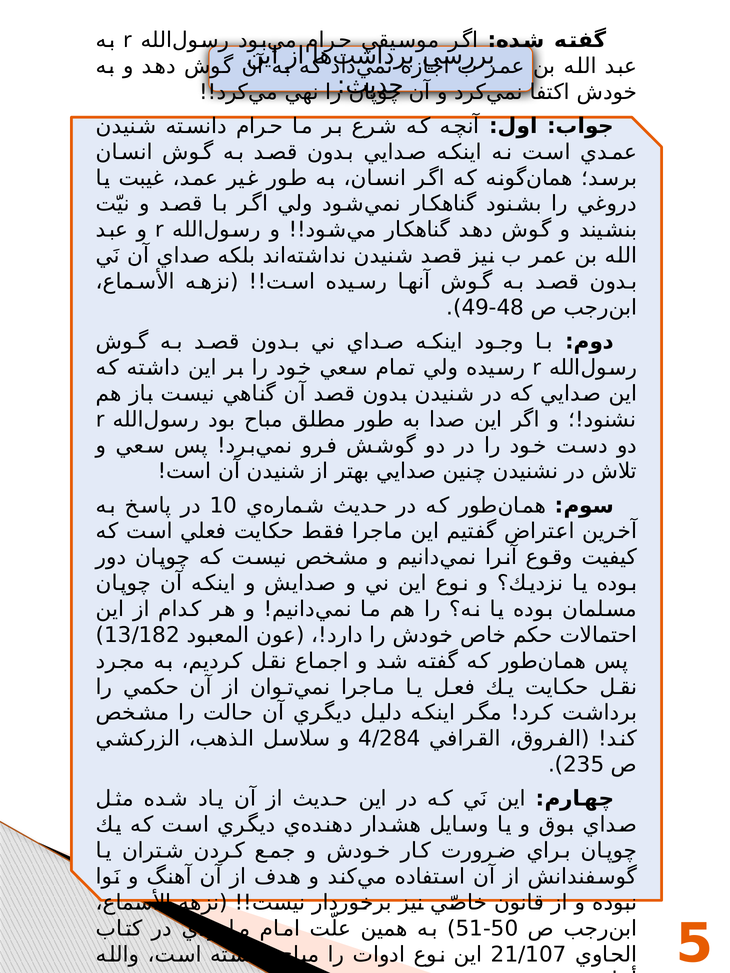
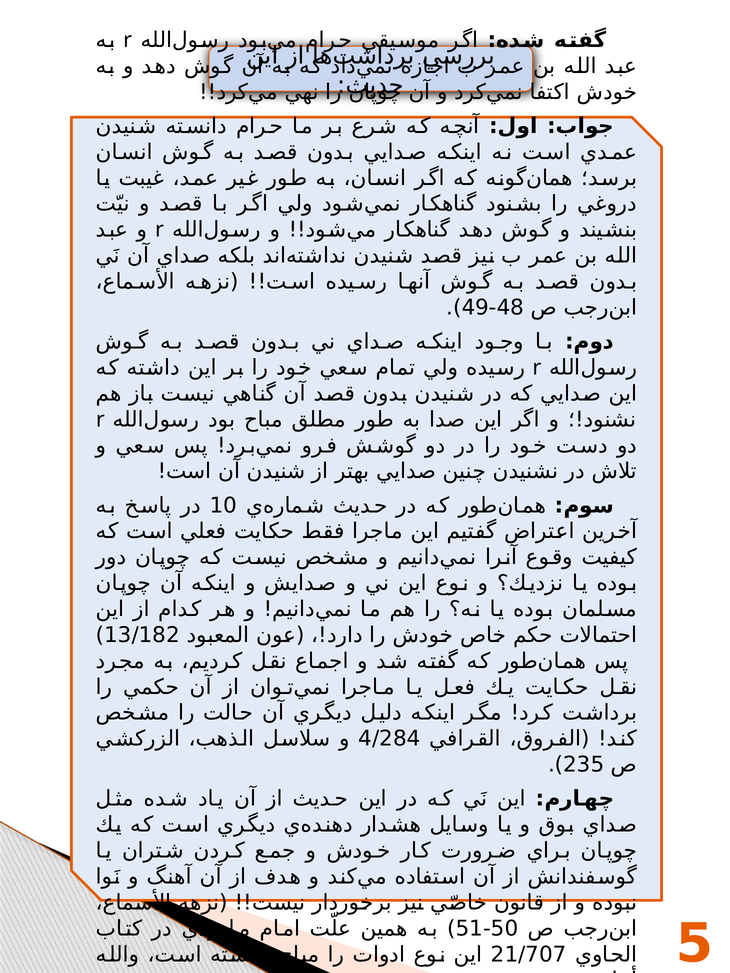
21/107: 21/107 -> 21/707 (529, 955)
